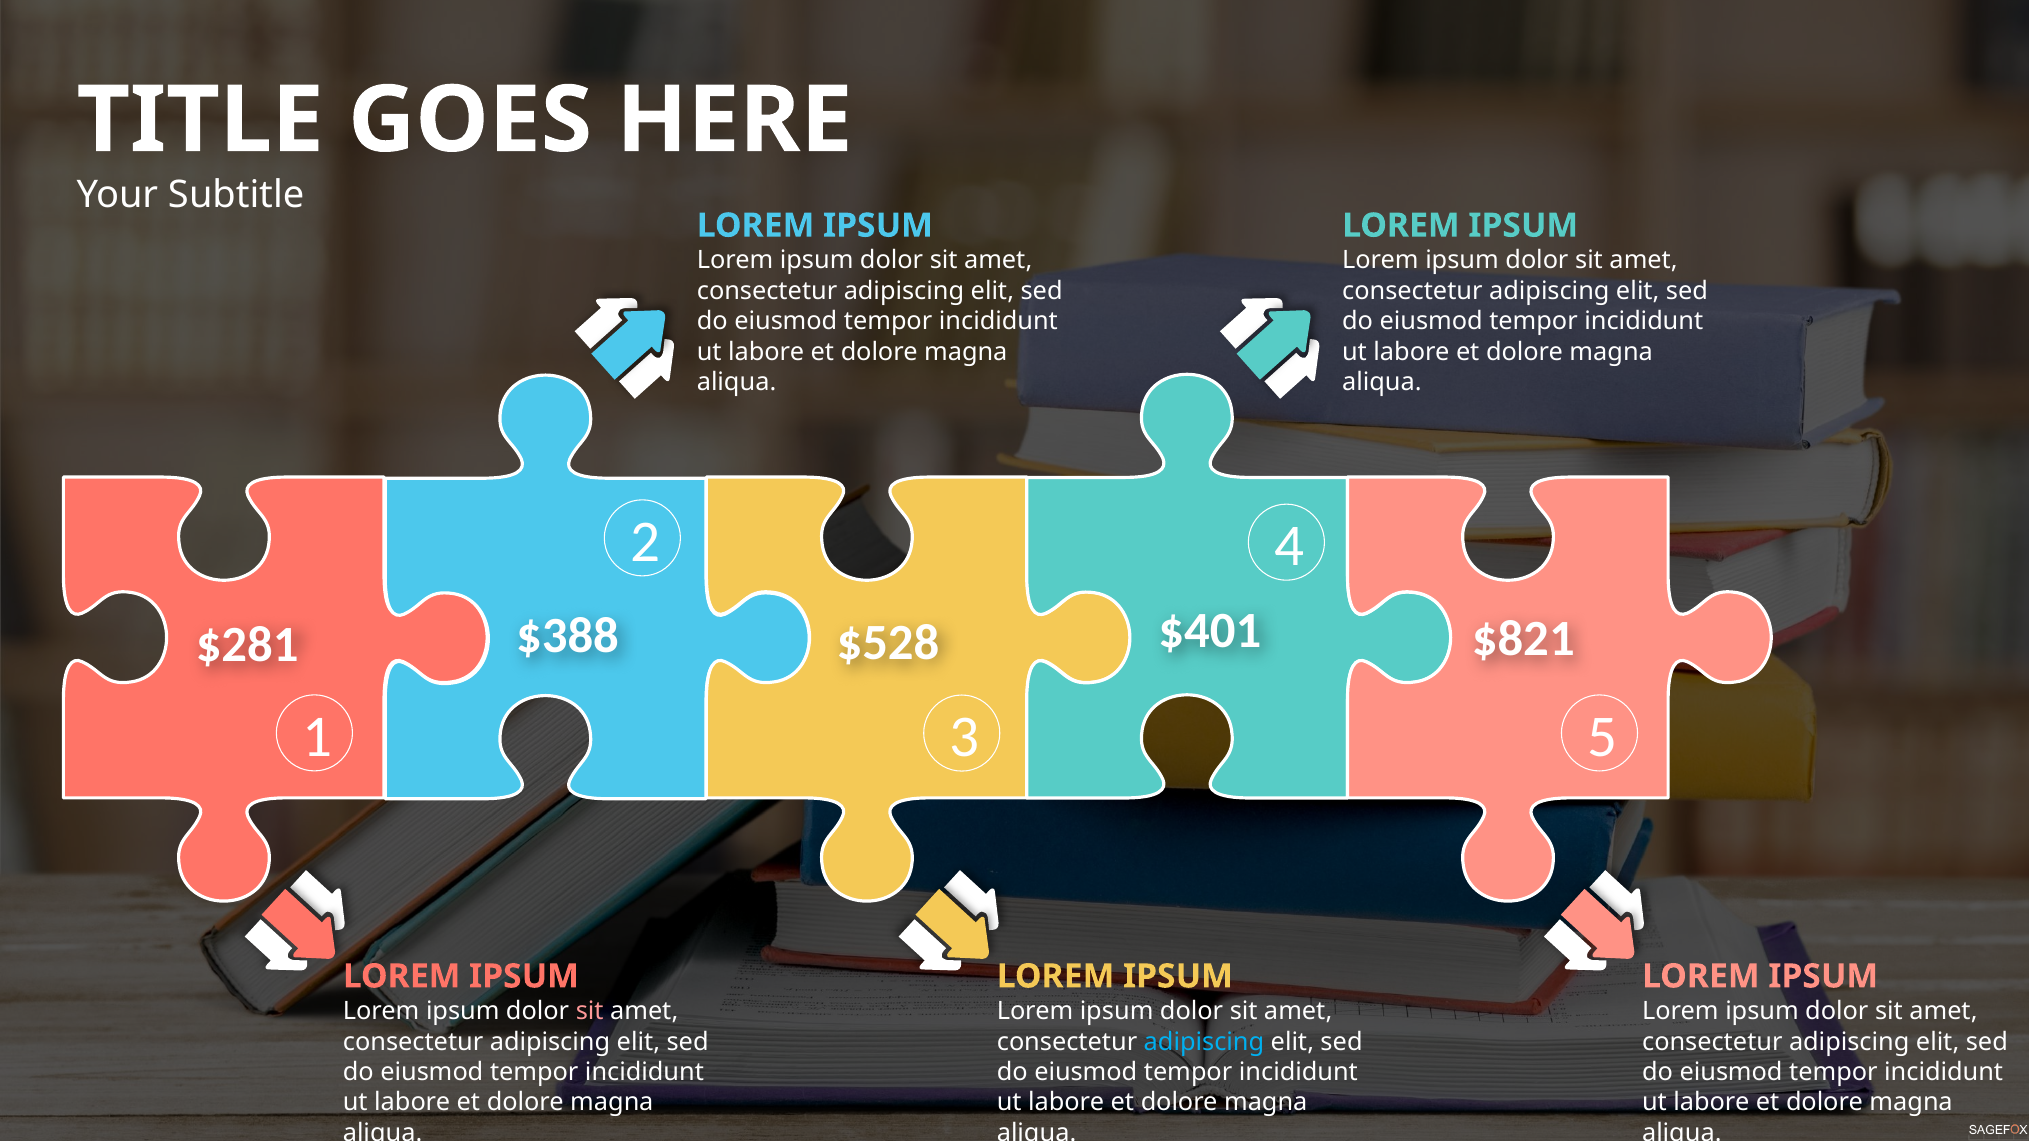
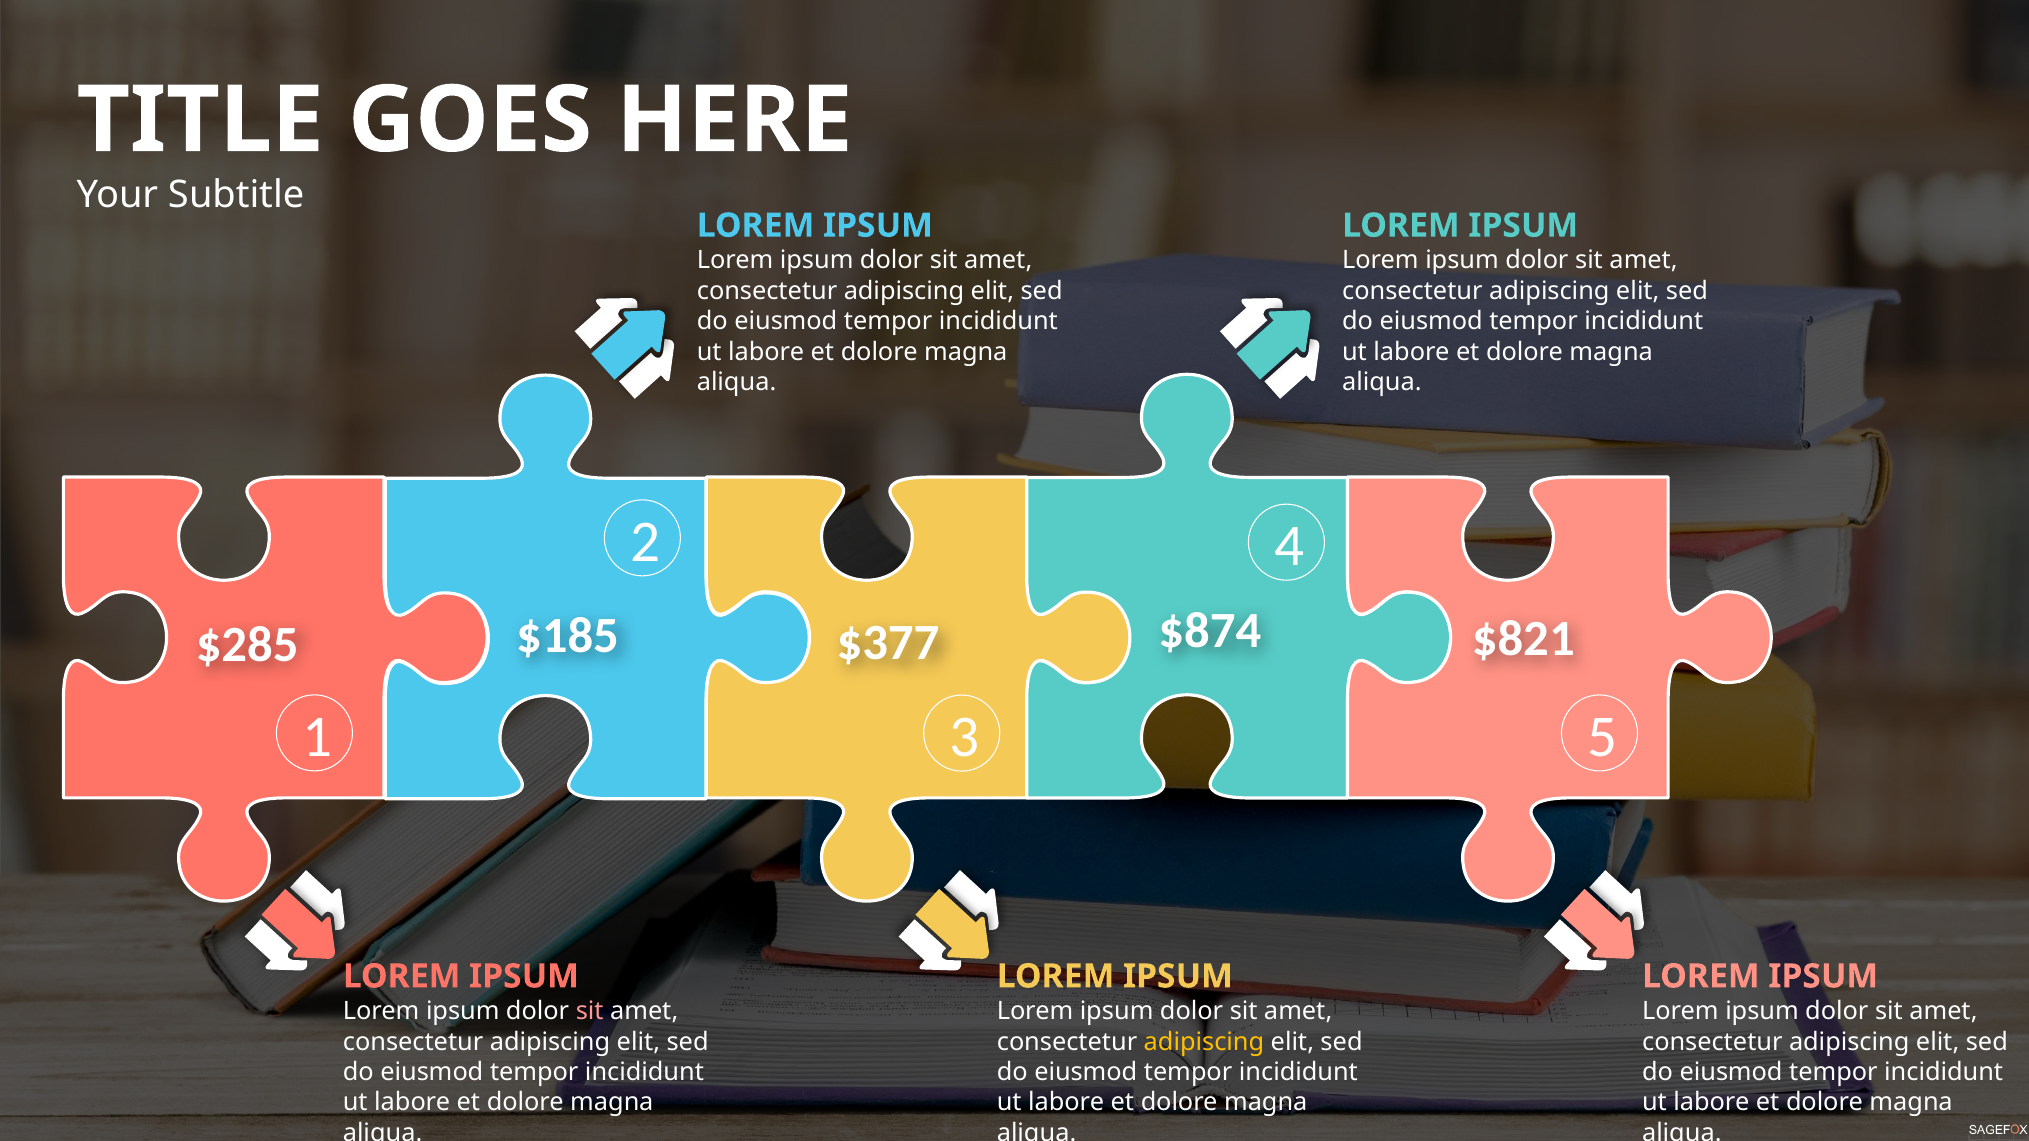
$401: $401 -> $874 (1210, 631)
$388: $388 -> $185 (568, 636)
$528: $528 -> $377 (888, 643)
$281: $281 -> $285 (247, 645)
adipiscing colour: light blue -> yellow (1204, 1042)
